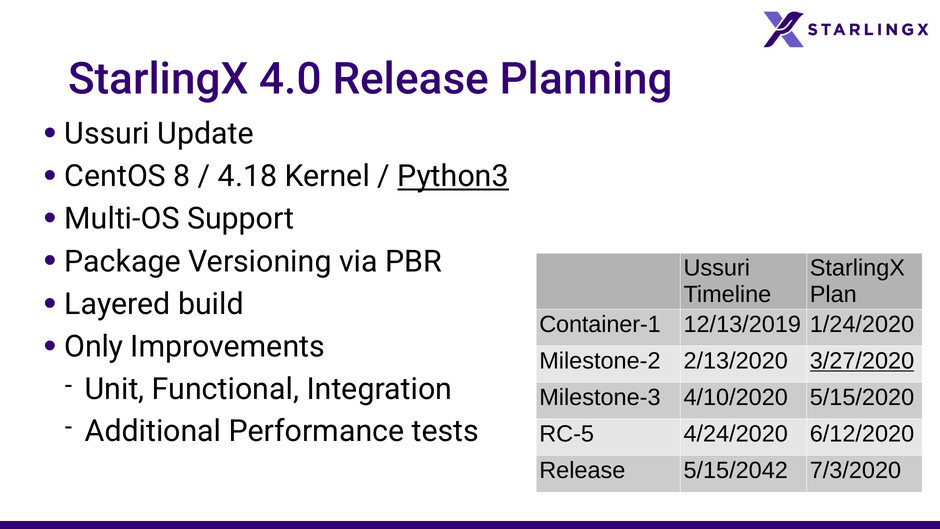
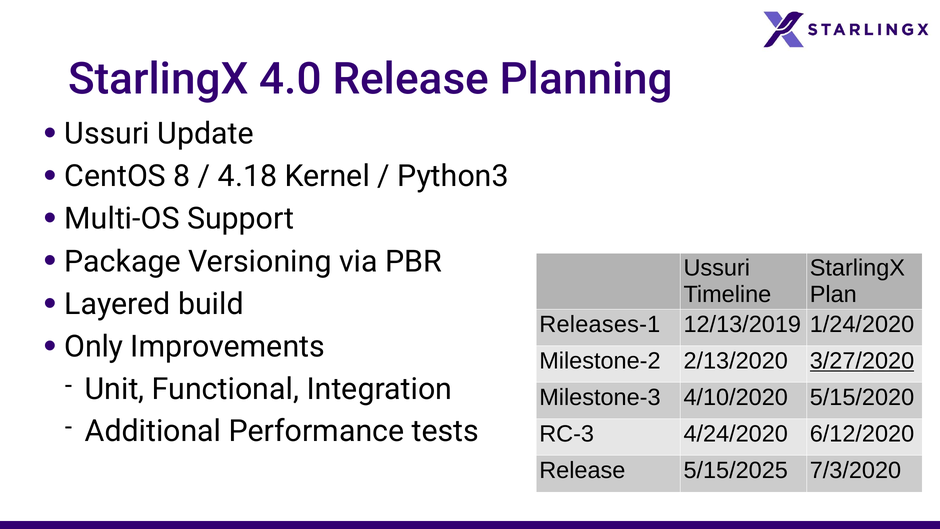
Python3 underline: present -> none (453, 176)
Container-1: Container-1 -> Releases-1 (600, 324)
RC-5: RC-5 -> RC-3 (567, 434)
5/15/2042: 5/15/2042 -> 5/15/2025 (736, 470)
